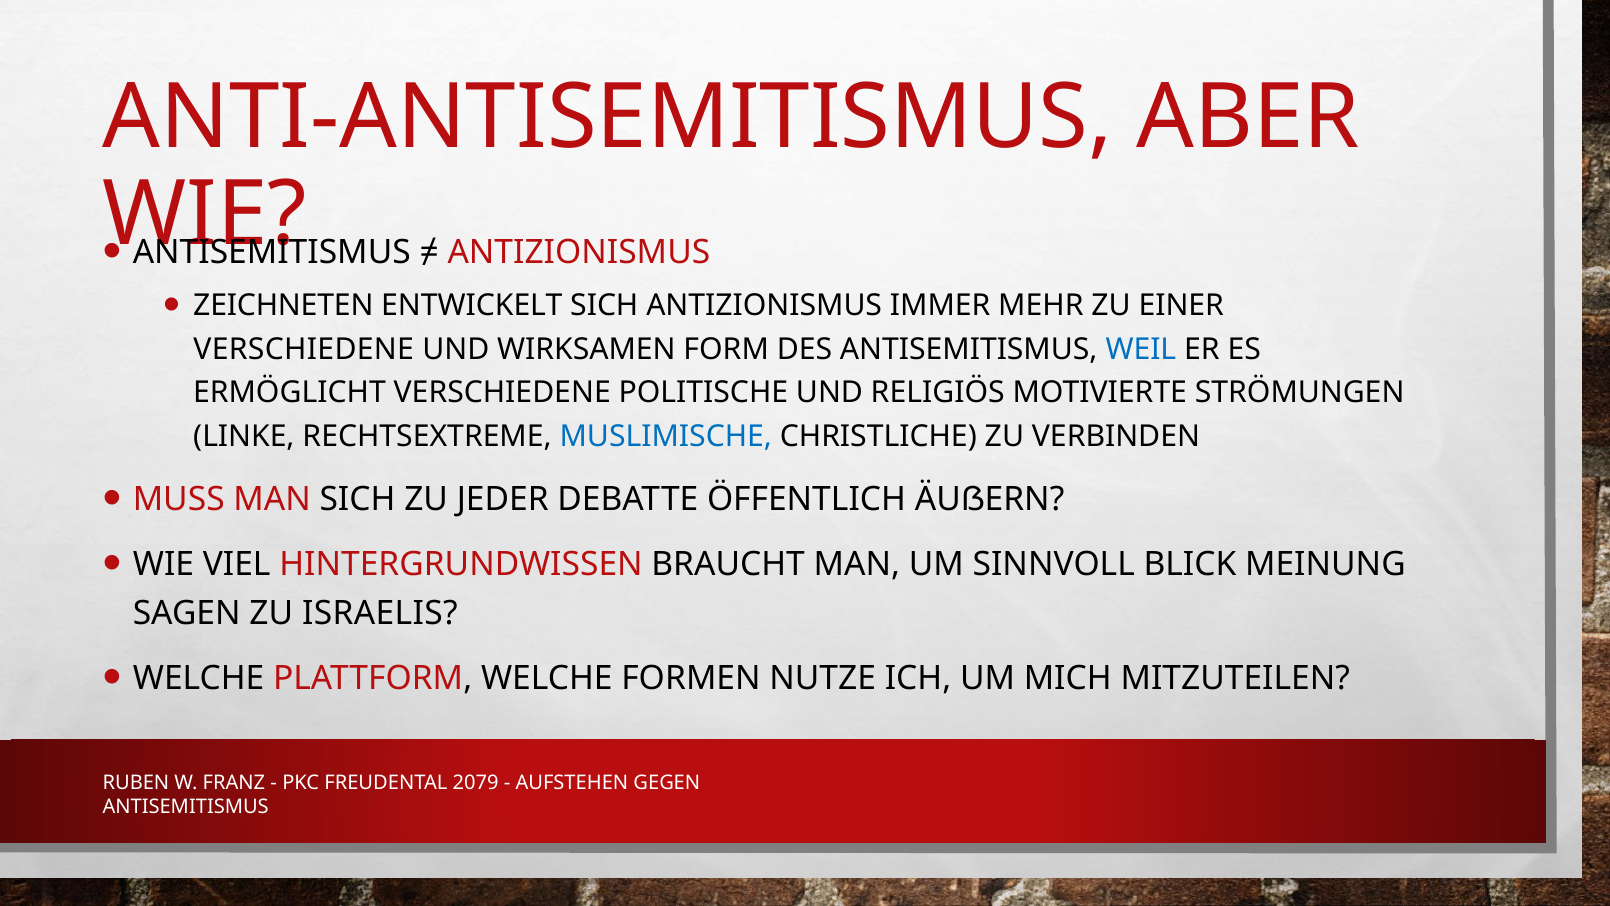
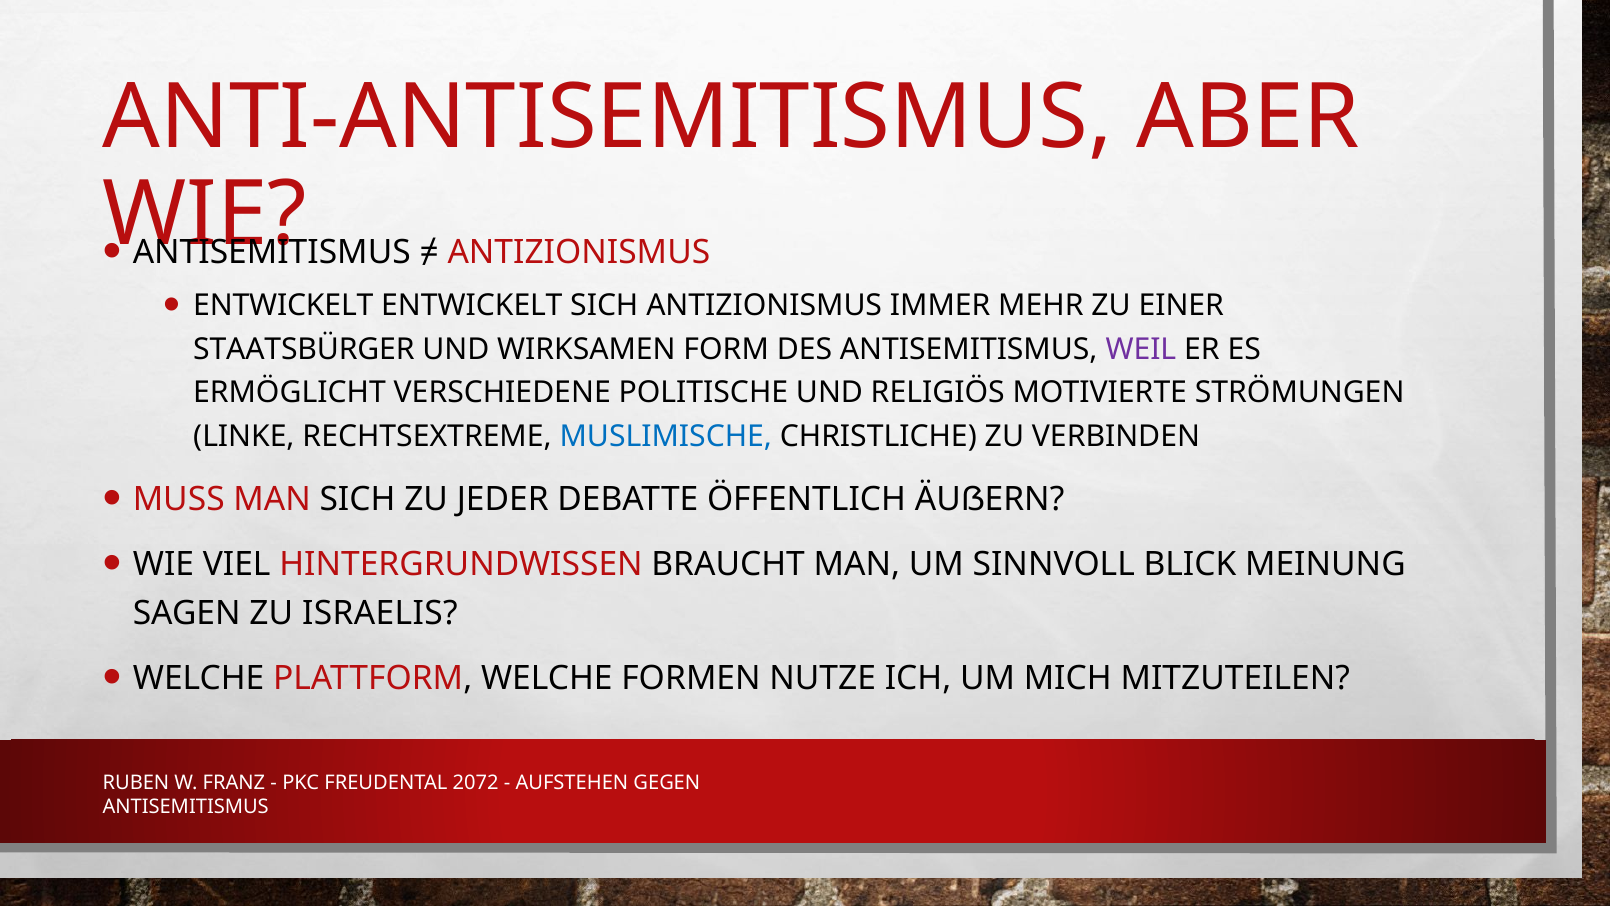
ZEICHNETEN: ZEICHNETEN -> ENTWICKELT (283, 306)
VERSCHIEDENE: VERSCHIEDENE -> STAATSBÜRGER (304, 349)
WEIL colour: blue -> purple (1141, 349)
2079: 2079 -> 2072 (476, 783)
